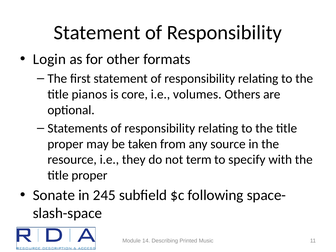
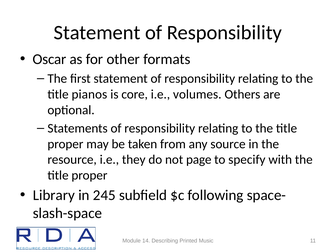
Login: Login -> Oscar (50, 59)
term: term -> page (199, 160)
Sonate: Sonate -> Library (54, 195)
